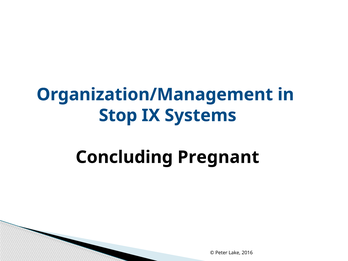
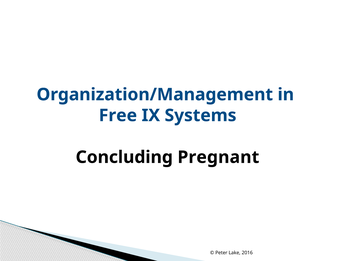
Stop: Stop -> Free (118, 115)
